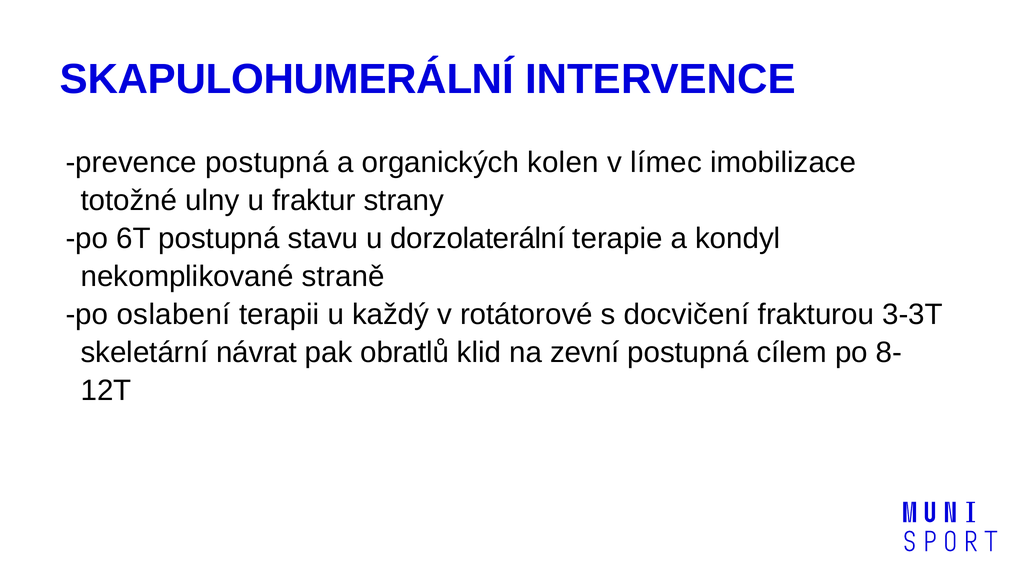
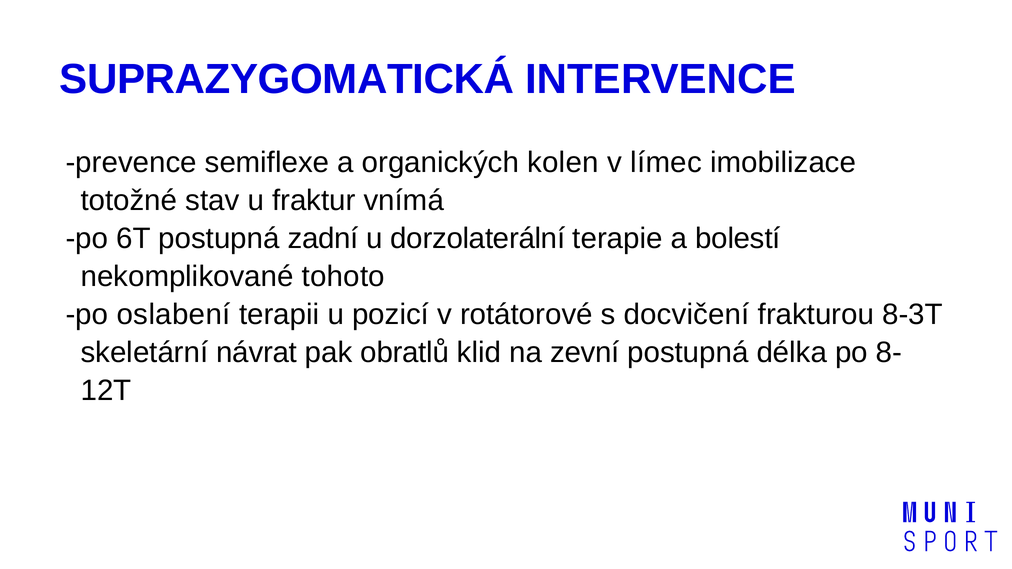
SKAPULOHUMERÁLNÍ: SKAPULOHUMERÁLNÍ -> SUPRAZYGOMATICKÁ (287, 80)
prevence postupná: postupná -> semiflexe (267, 163)
ulny: ulny -> stav (212, 201)
strany: strany -> vnímá (404, 201)
stavu: stavu -> zadní (323, 239)
kondyl: kondyl -> bolestí (738, 239)
straně: straně -> tohoto (343, 277)
každý: každý -> pozicí (391, 315)
3-3T: 3-3T -> 8-3T (912, 315)
cílem: cílem -> délka (792, 352)
